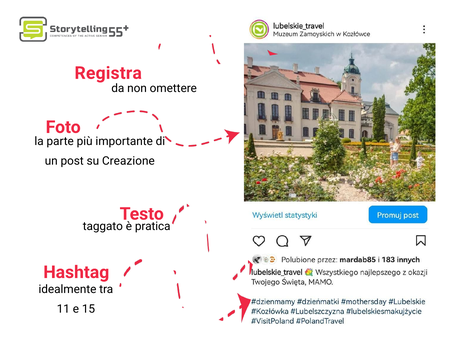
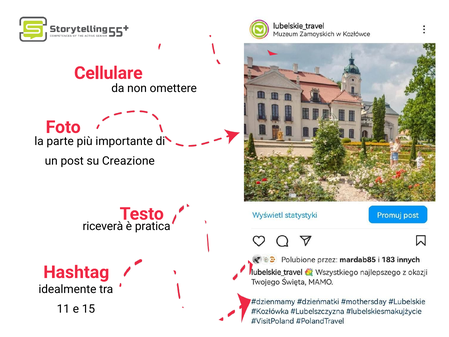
Registra: Registra -> Cellulare (108, 73)
taggato: taggato -> riceverà (103, 226)
